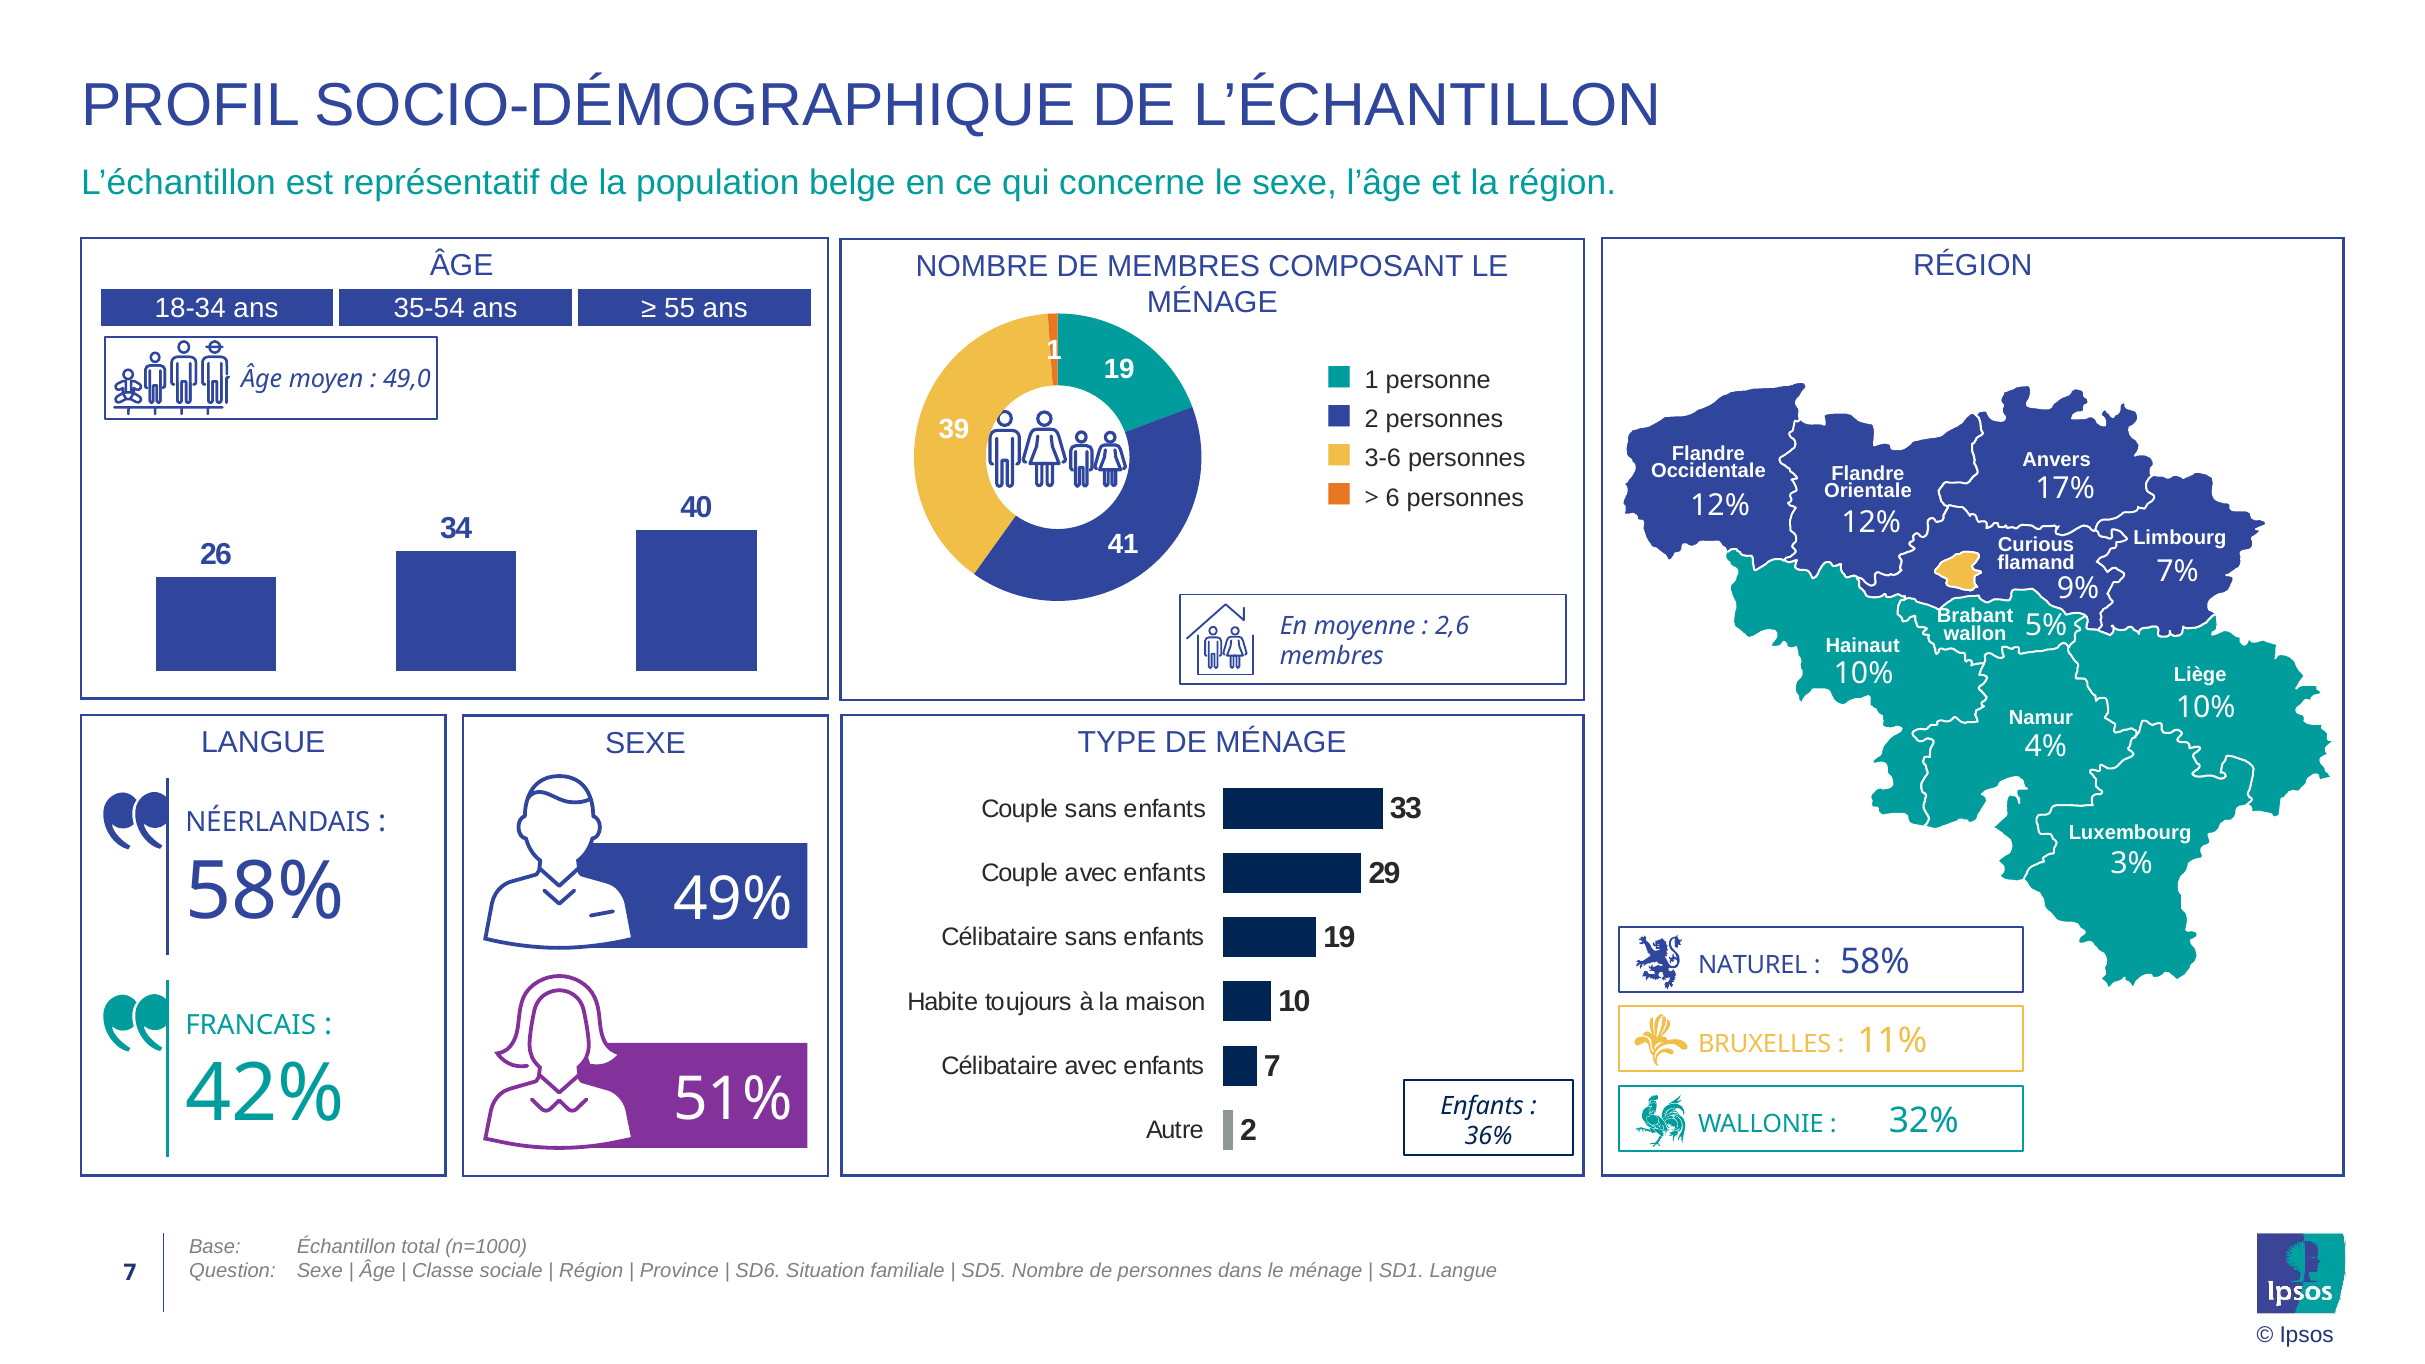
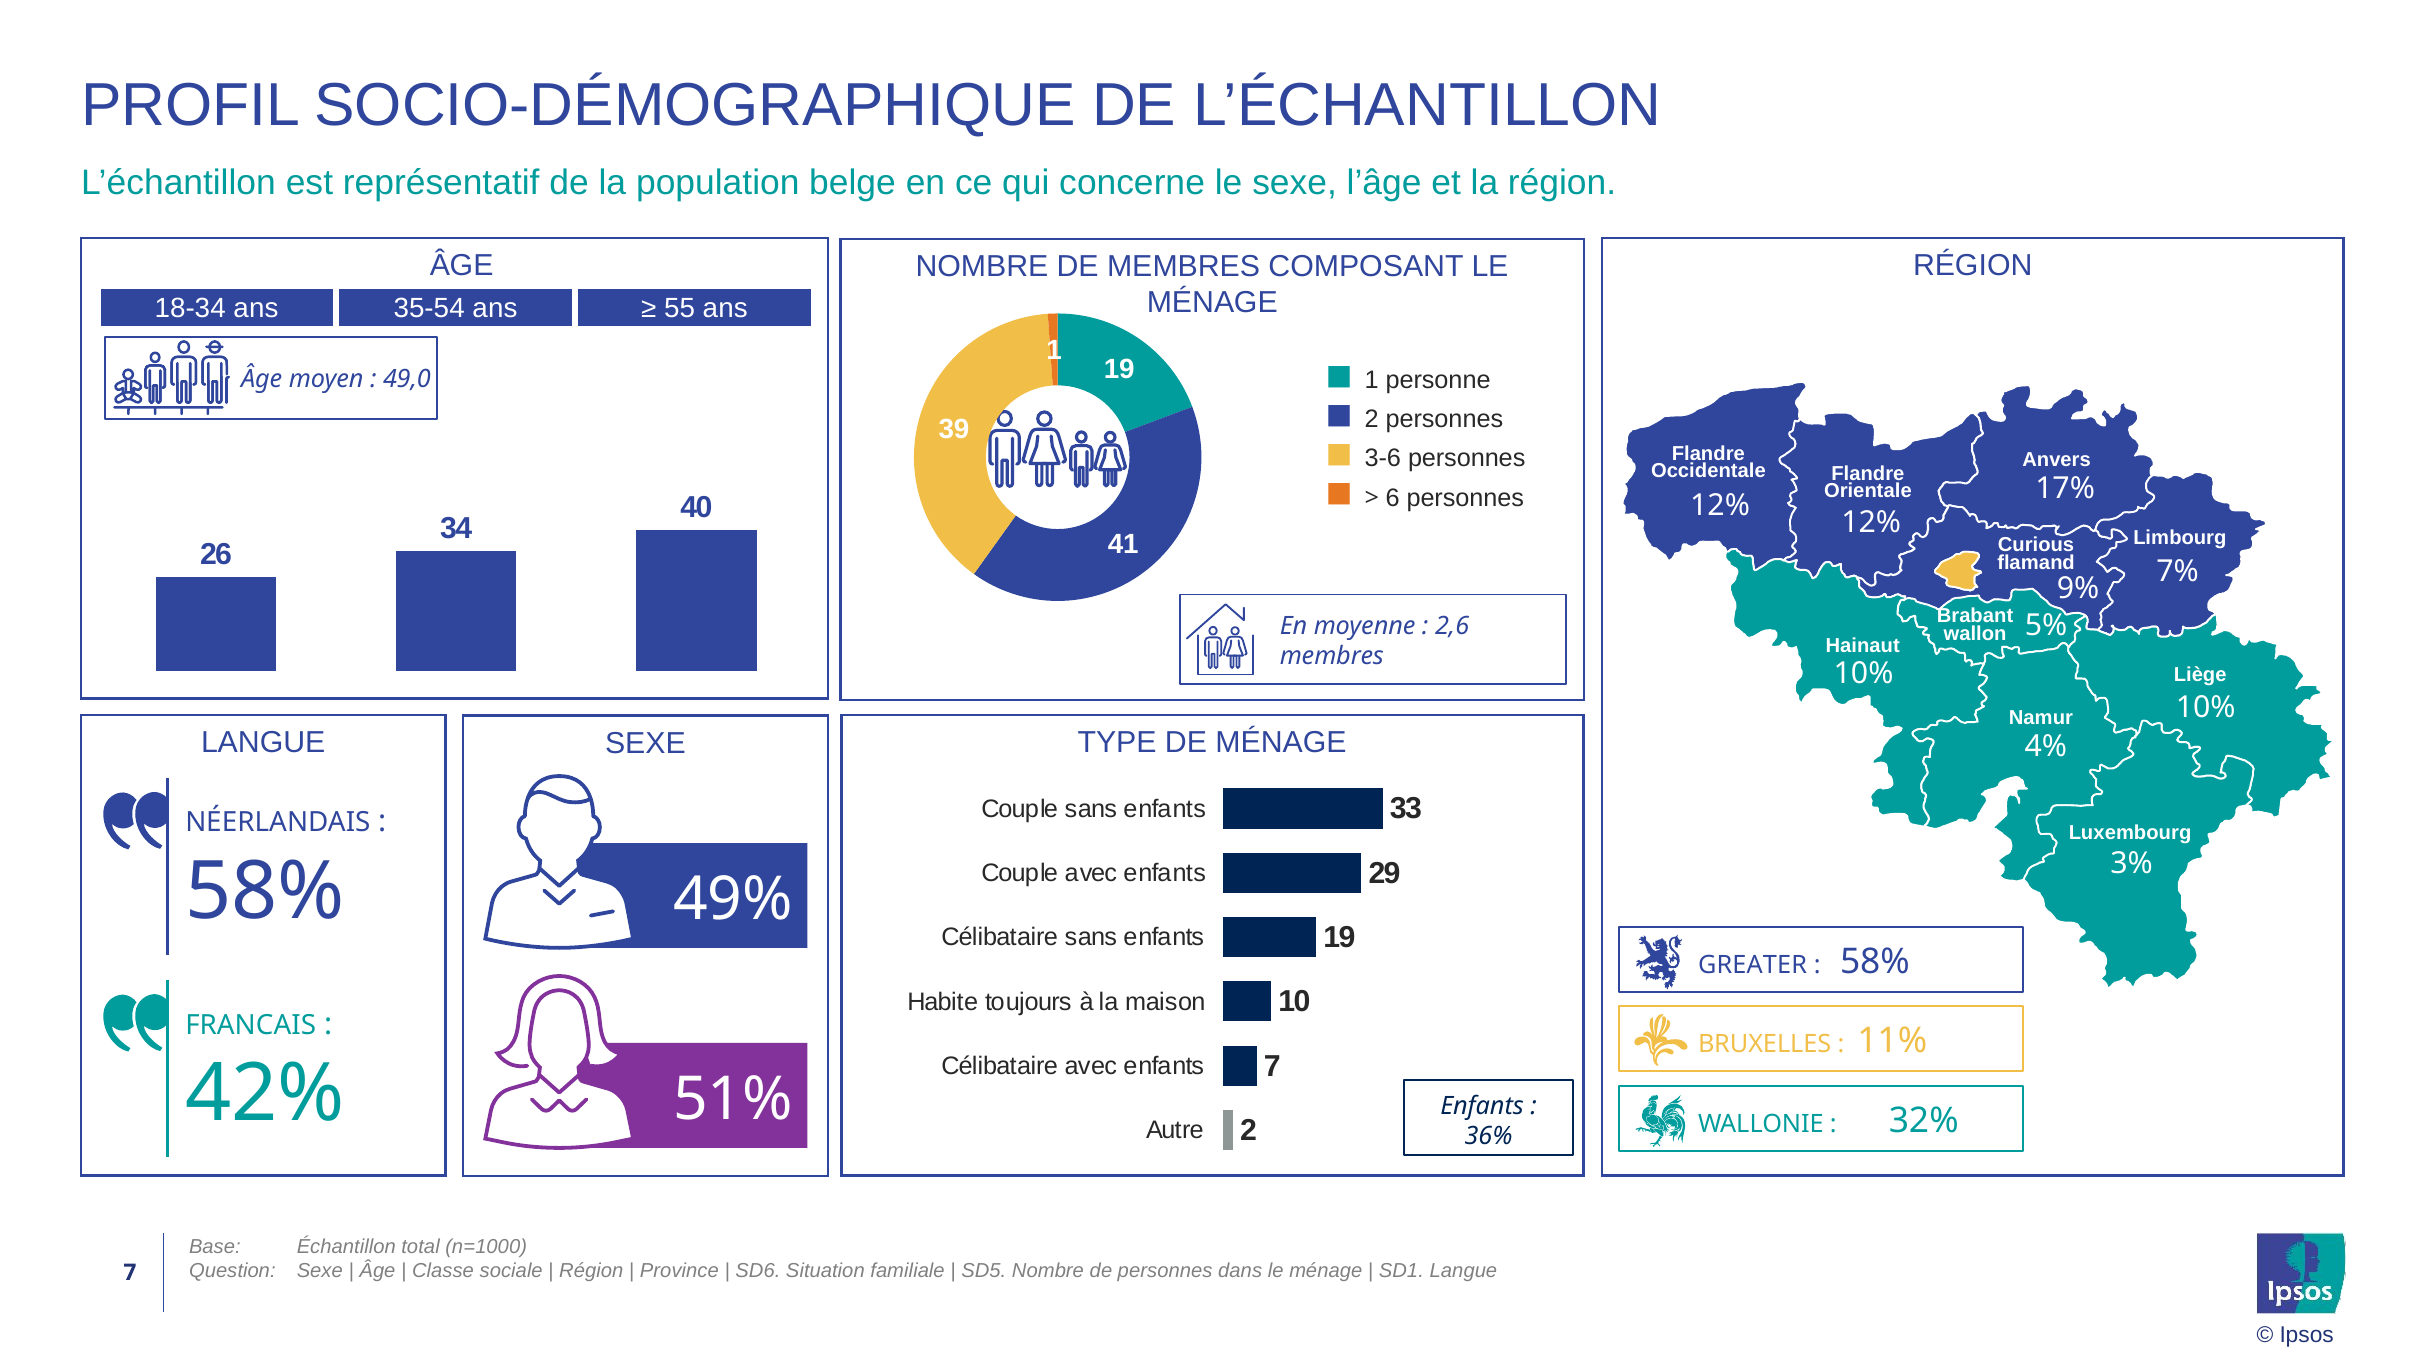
NATUREL: NATUREL -> GREATER (1753, 965)
